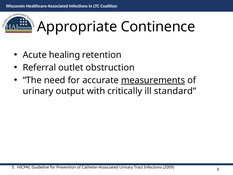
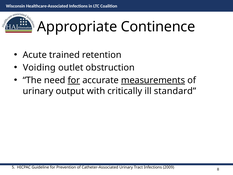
healing: healing -> trained (64, 55)
Referral: Referral -> Voiding (39, 67)
for underline: none -> present (74, 80)
